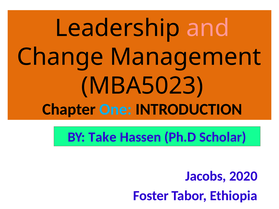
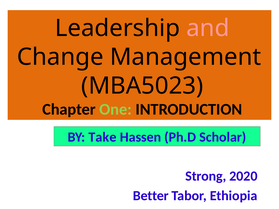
One colour: light blue -> light green (116, 109)
Jacobs: Jacobs -> Strong (206, 176)
Foster: Foster -> Better (151, 196)
